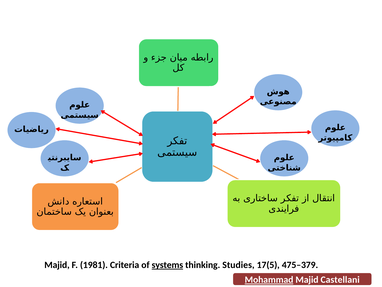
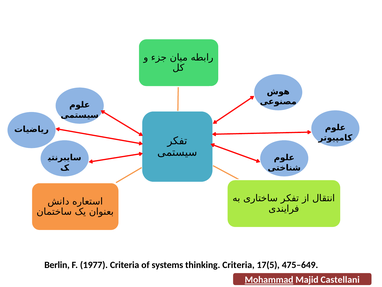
Majid: Majid -> Berlin (57, 265)
1981: 1981 -> 1977 (94, 265)
systems underline: present -> none (167, 265)
thinking Studies: Studies -> Criteria (238, 265)
475–379: 475–379 -> 475–649 (300, 265)
